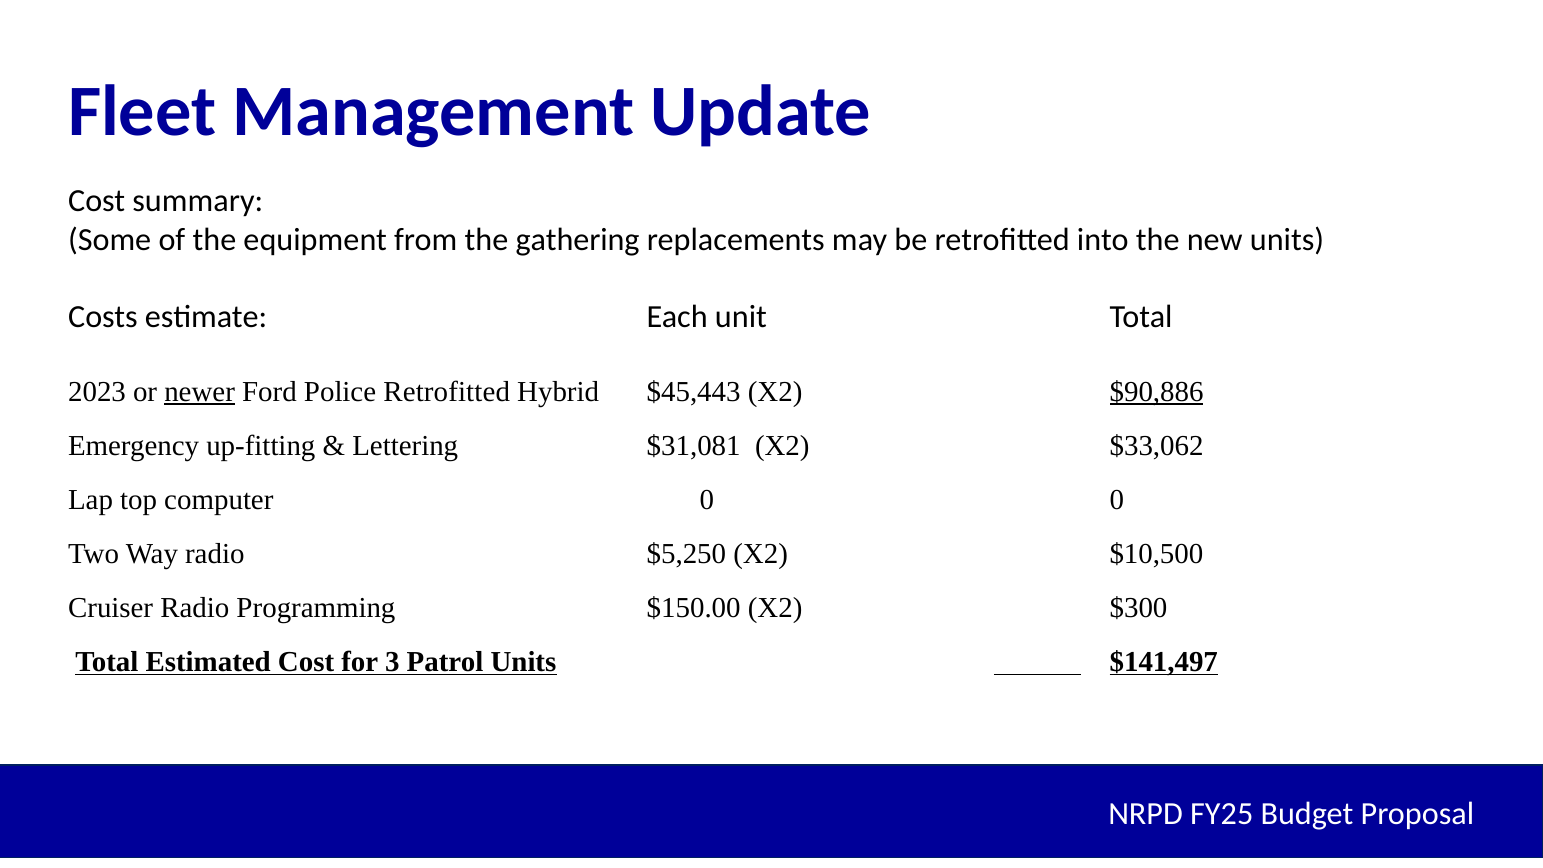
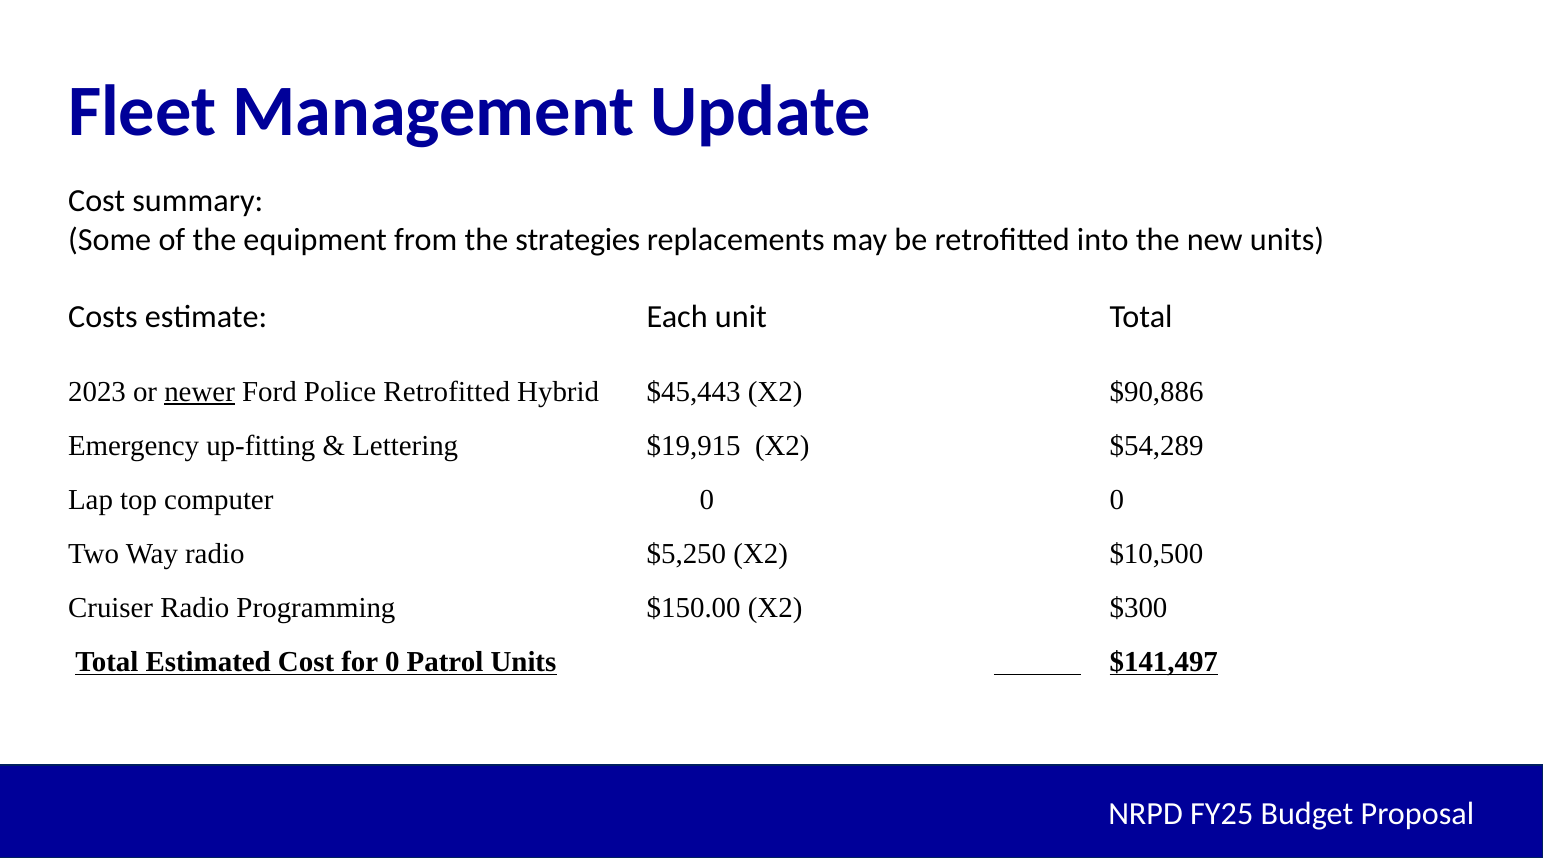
gathering: gathering -> strategies (578, 239)
$90,886 underline: present -> none (1157, 392)
$31,081: $31,081 -> $19,915 (694, 446)
$33,062: $33,062 -> $54,289 (1157, 446)
for 3: 3 -> 0 (392, 662)
